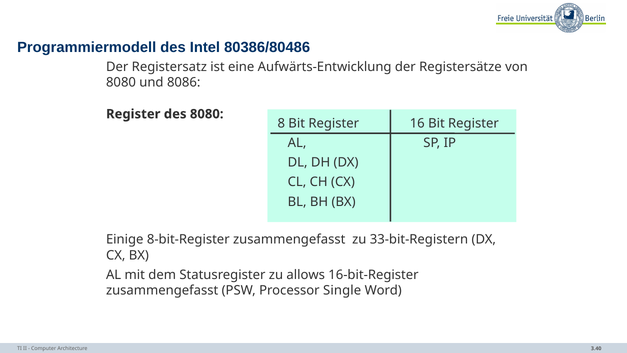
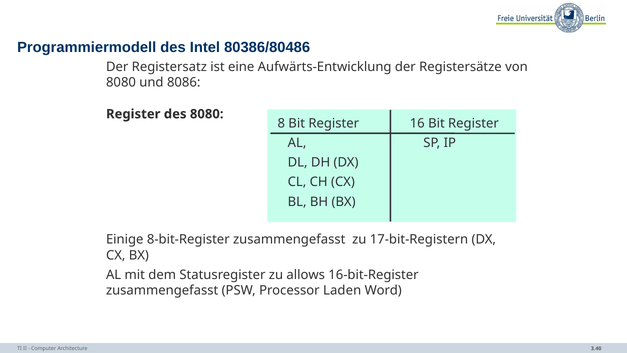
33-bit-Registern: 33-bit-Registern -> 17-bit-Registern (419, 239)
Single: Single -> Laden (342, 290)
